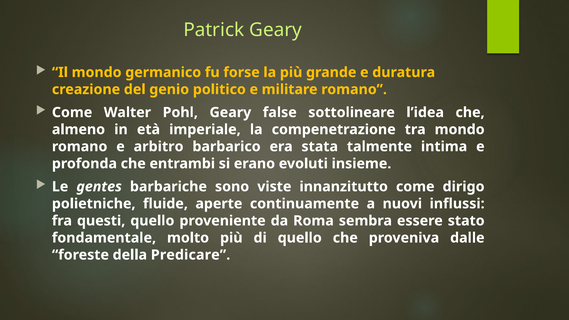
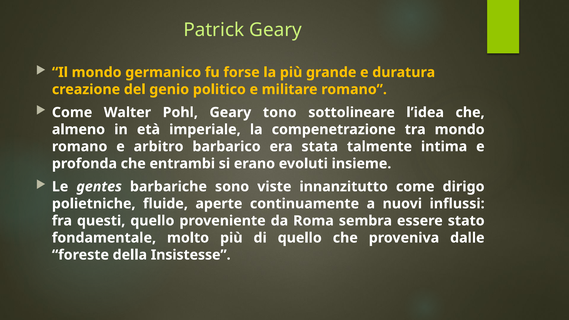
false: false -> tono (280, 112)
Predicare: Predicare -> Insistesse (191, 255)
